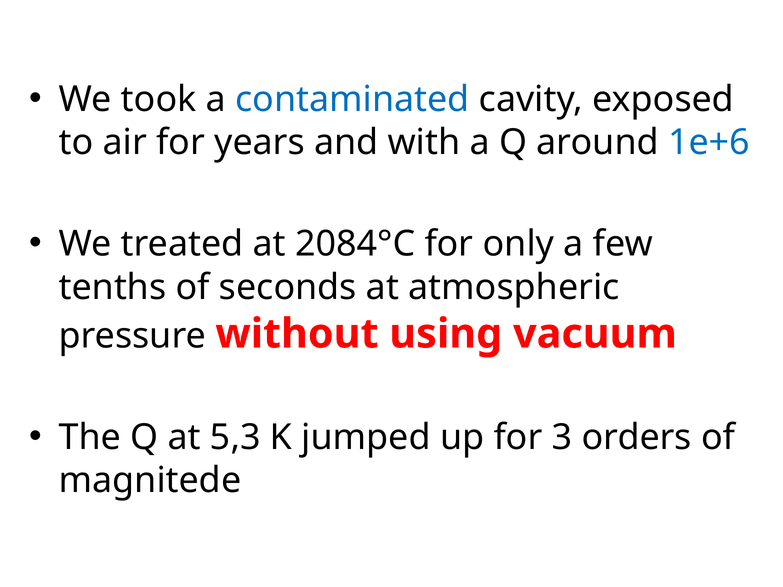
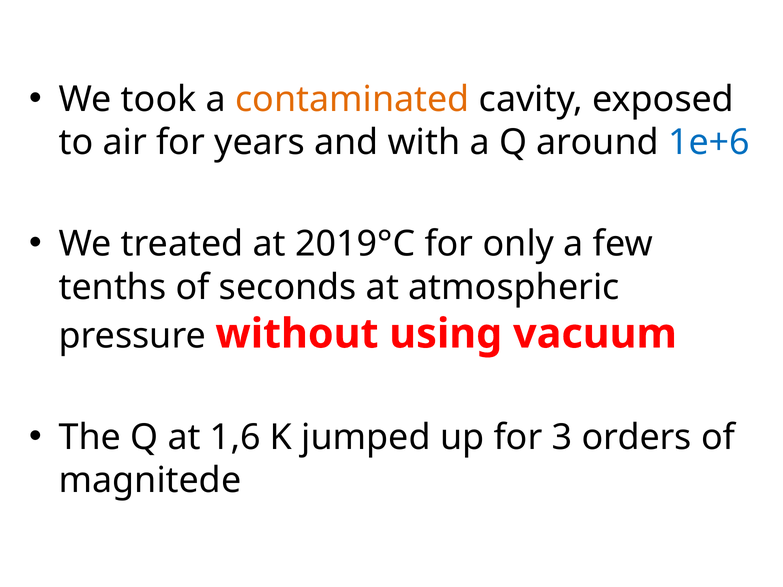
contaminated colour: blue -> orange (352, 100)
2084°C: 2084°C -> 2019°C (355, 244)
5,3: 5,3 -> 1,6 (235, 437)
